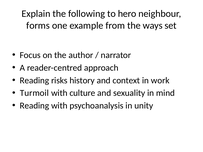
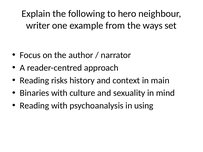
forms: forms -> writer (38, 26)
work: work -> main (160, 81)
Turmoil: Turmoil -> Binaries (34, 93)
unity: unity -> using (144, 106)
